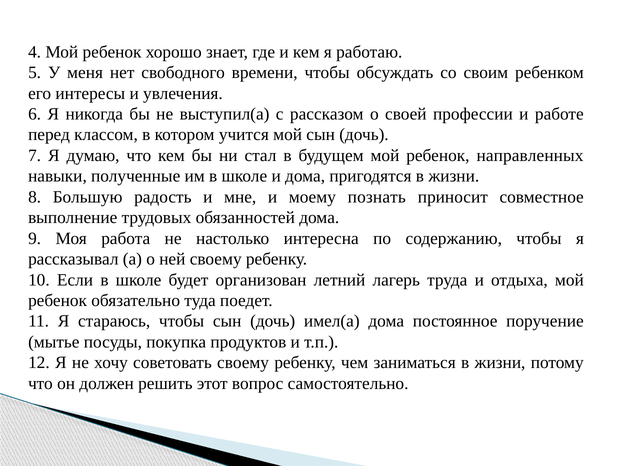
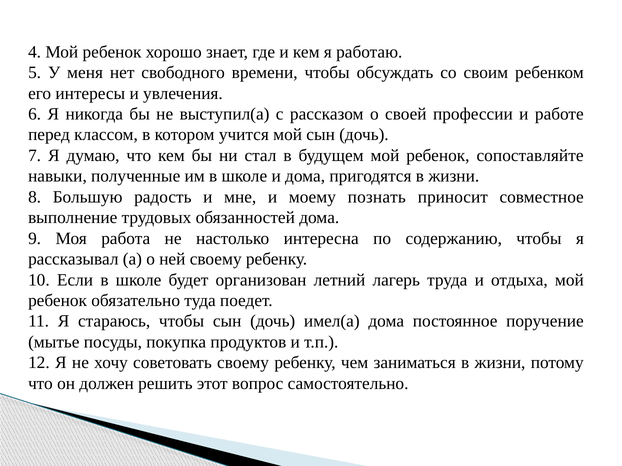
направленных: направленных -> сопоставляйте (530, 156)
